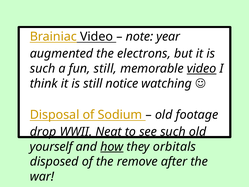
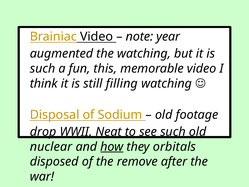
the electrons: electrons -> watching (144, 54)
fun still: still -> this (105, 68)
video underline: present -> none (202, 68)
notice: notice -> filling (122, 83)
yourself: yourself -> nuclear (51, 146)
